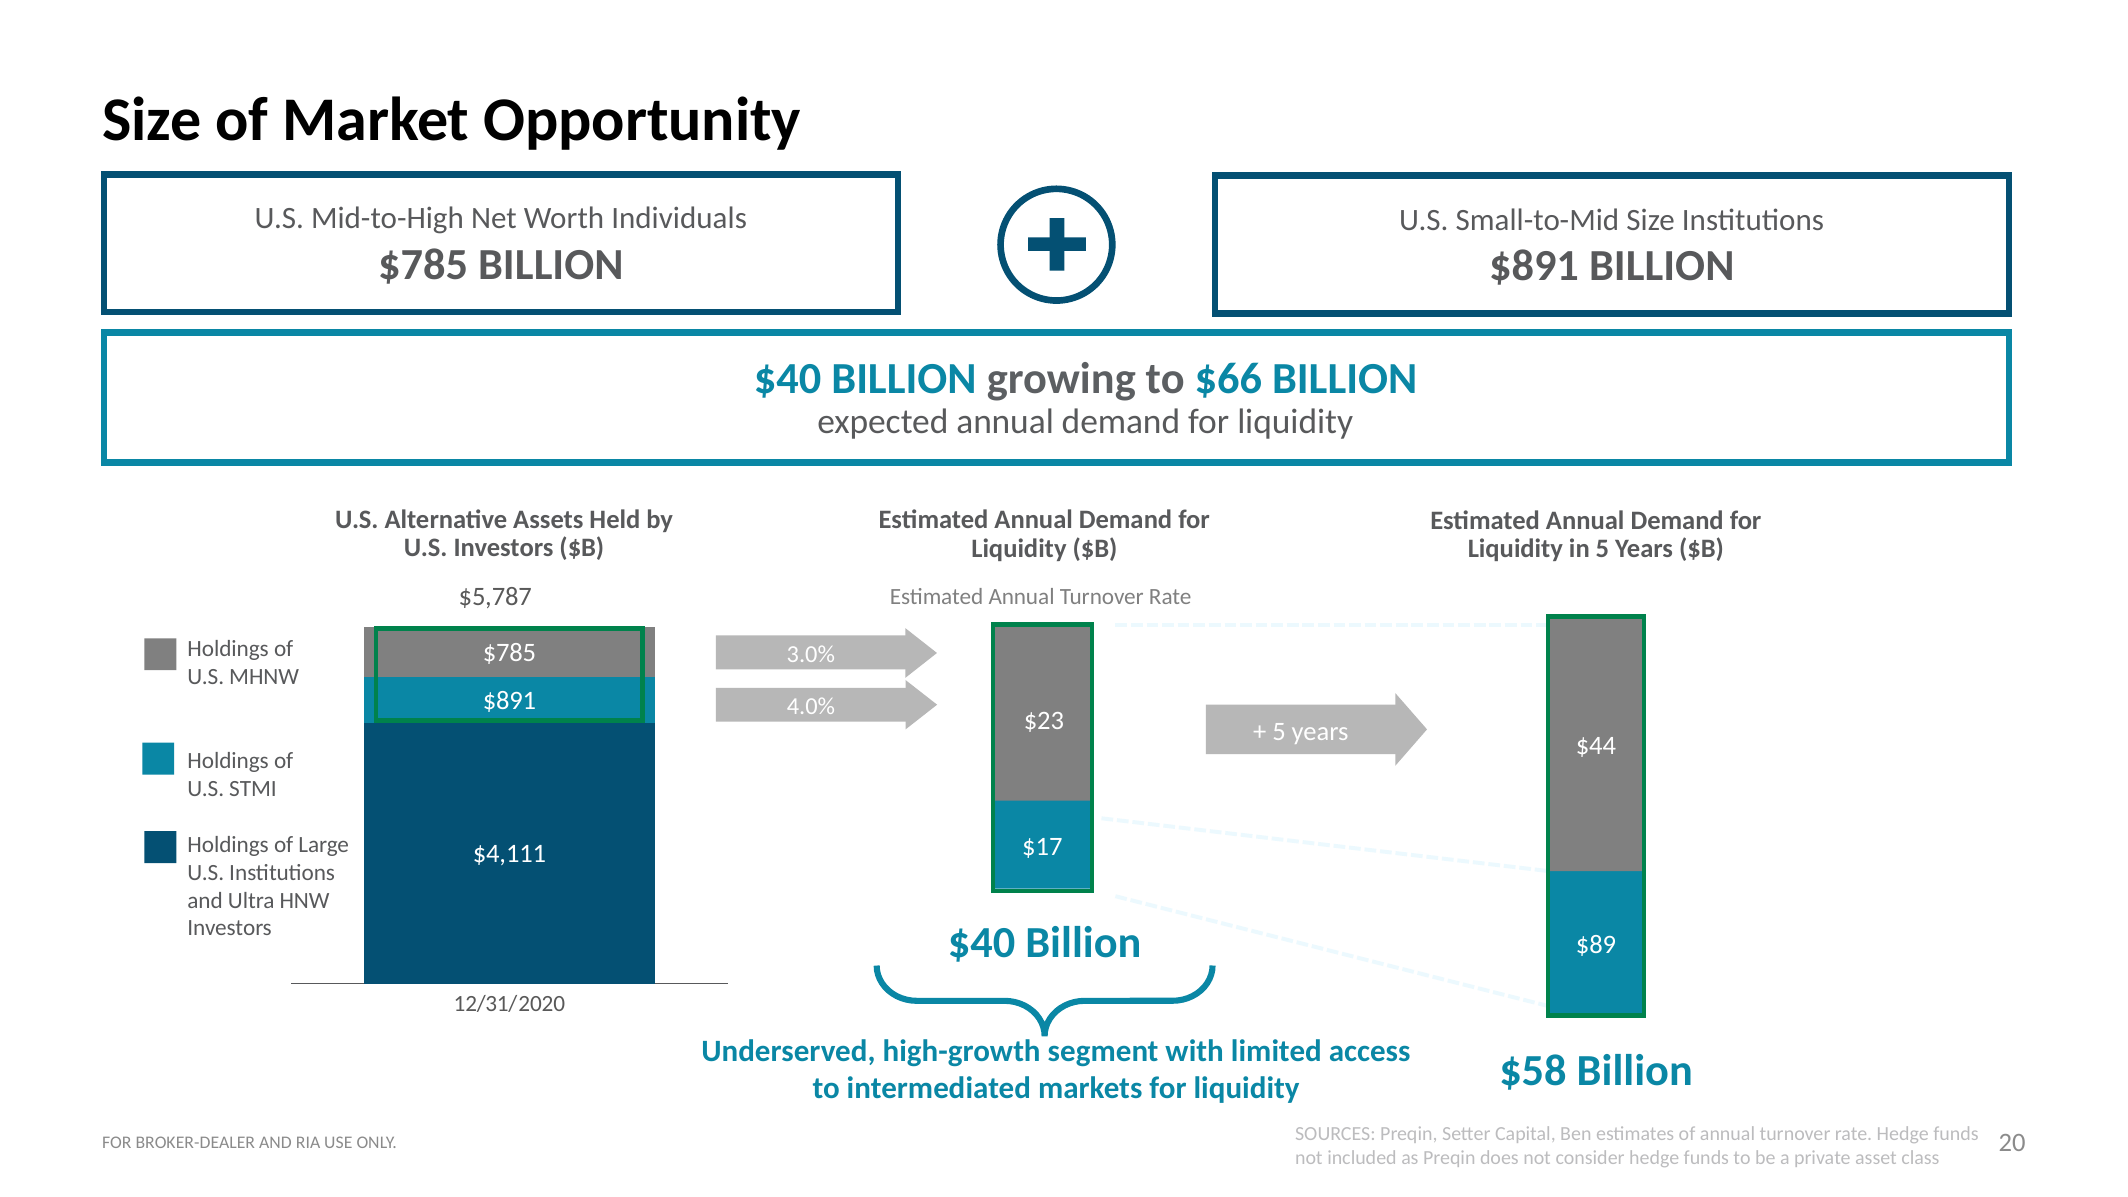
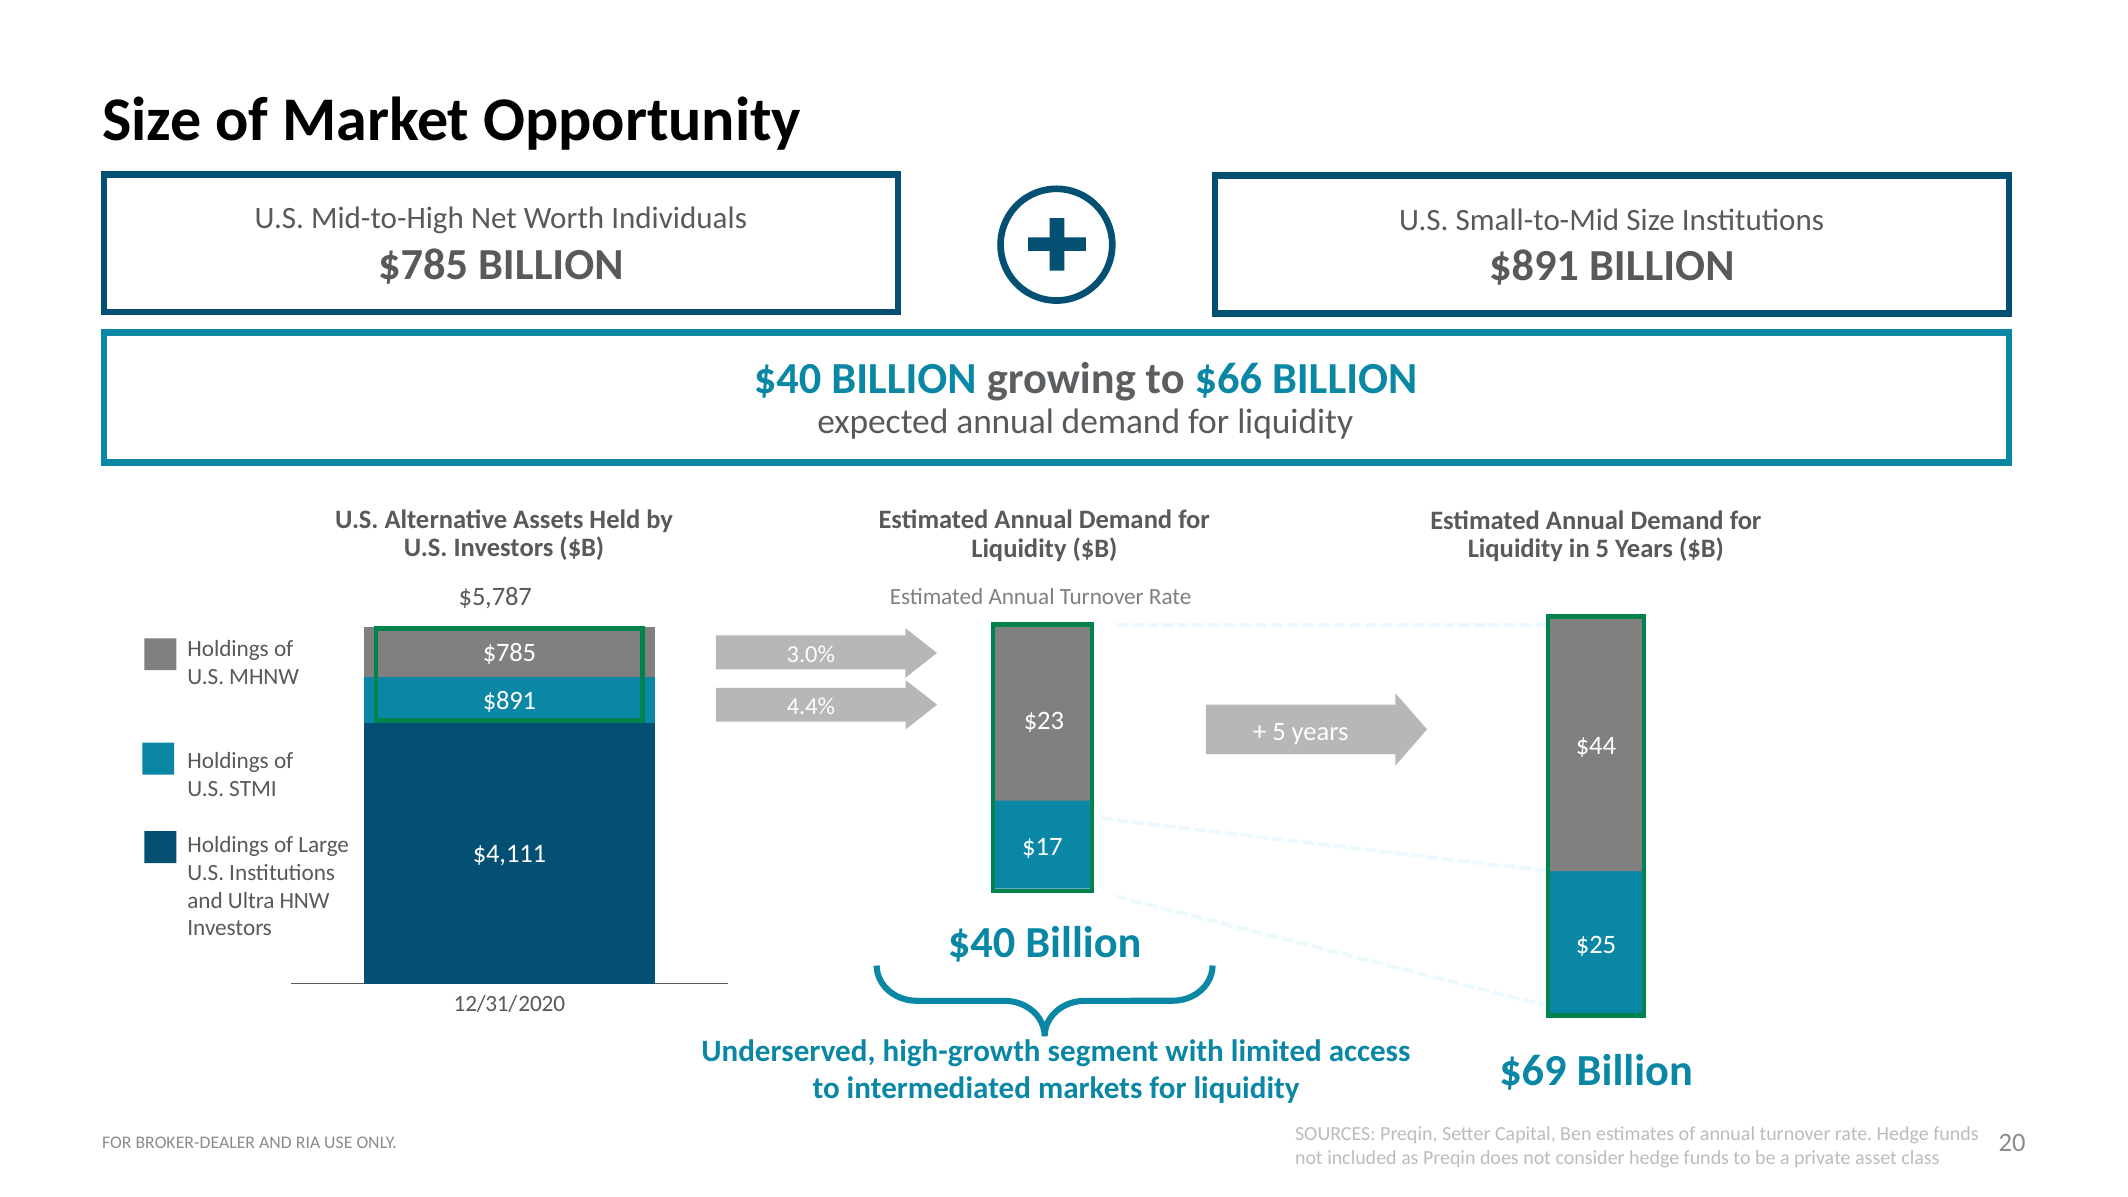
4.0%: 4.0% -> 4.4% (811, 706)
$89: $89 -> $25 (1596, 944)
$58: $58 -> $69 (1533, 1071)
